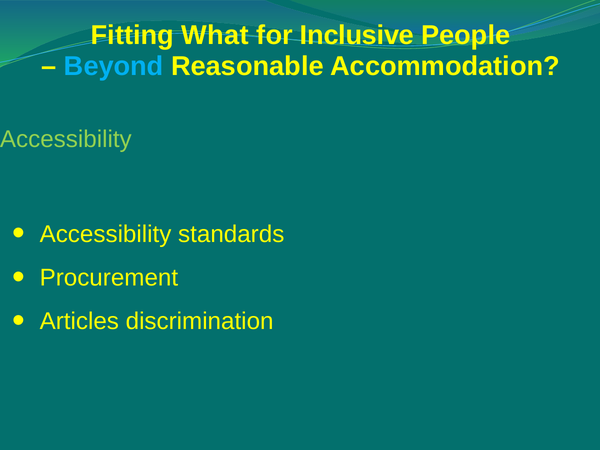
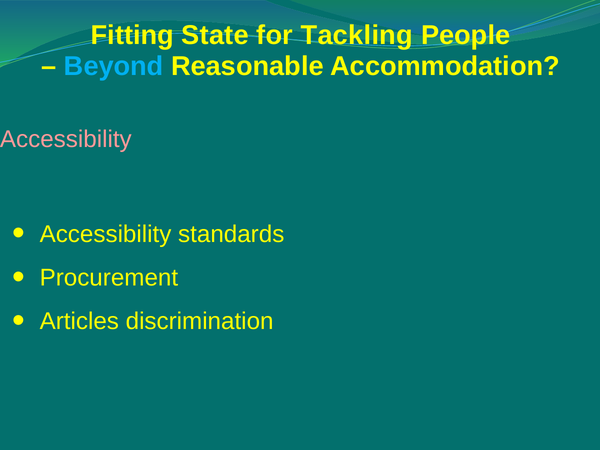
What: What -> State (215, 35)
Inclusive: Inclusive -> Tackling (357, 35)
Accessibility colour: light green -> pink (66, 139)
